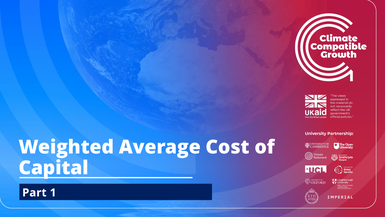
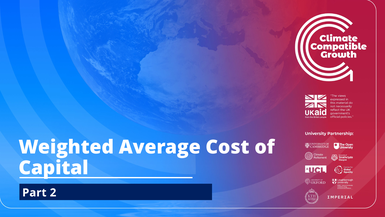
1: 1 -> 2 (53, 192)
